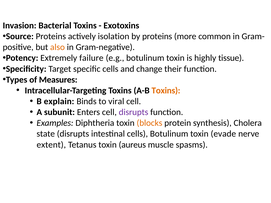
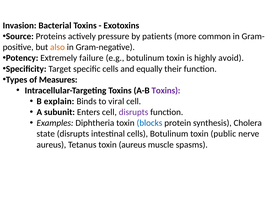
isolation: isolation -> pressure (114, 36)
by proteins: proteins -> patients (157, 36)
tissue: tissue -> avoid (231, 58)
change: change -> equally (149, 69)
Toxins colour: orange -> purple (166, 91)
blocks colour: orange -> blue (149, 123)
evade: evade -> public (223, 134)
extent: extent -> aureus (51, 145)
